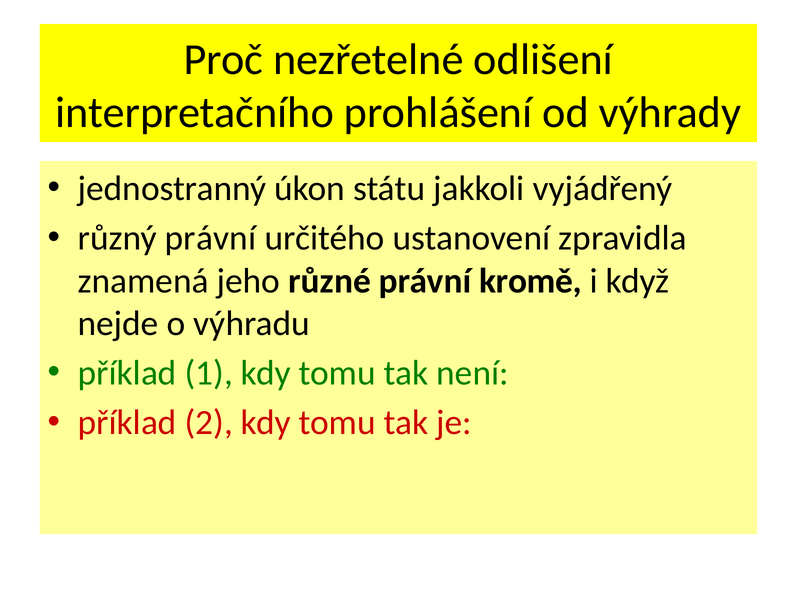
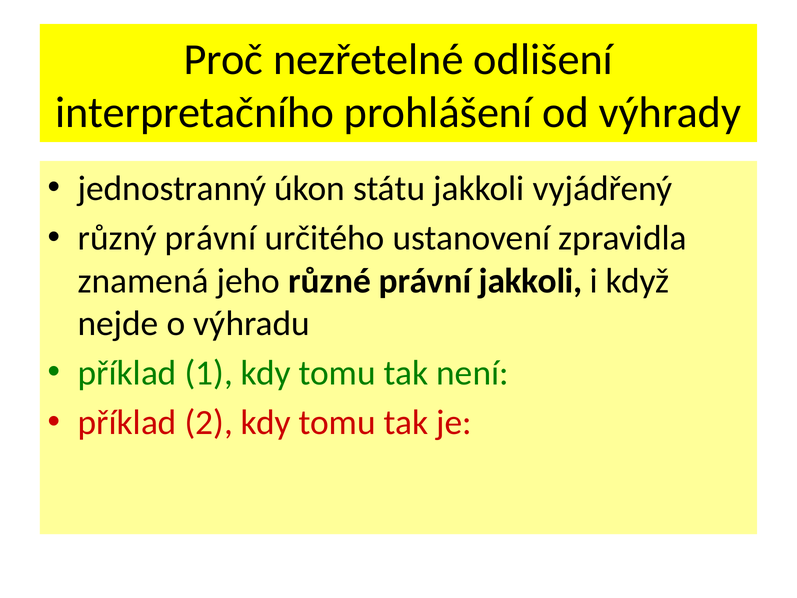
právní kromě: kromě -> jakkoli (531, 281)
